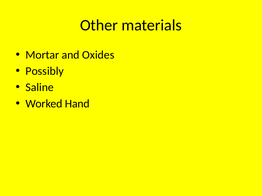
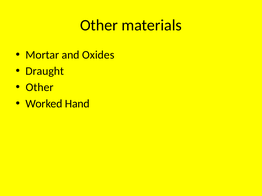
Possibly: Possibly -> Draught (45, 71)
Saline: Saline -> Other (40, 88)
